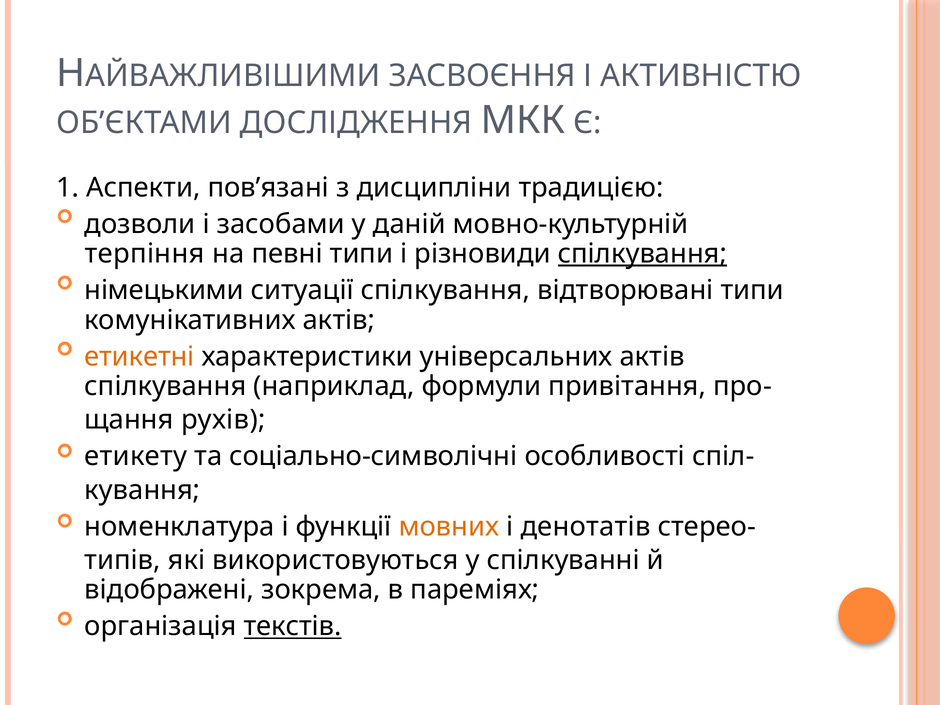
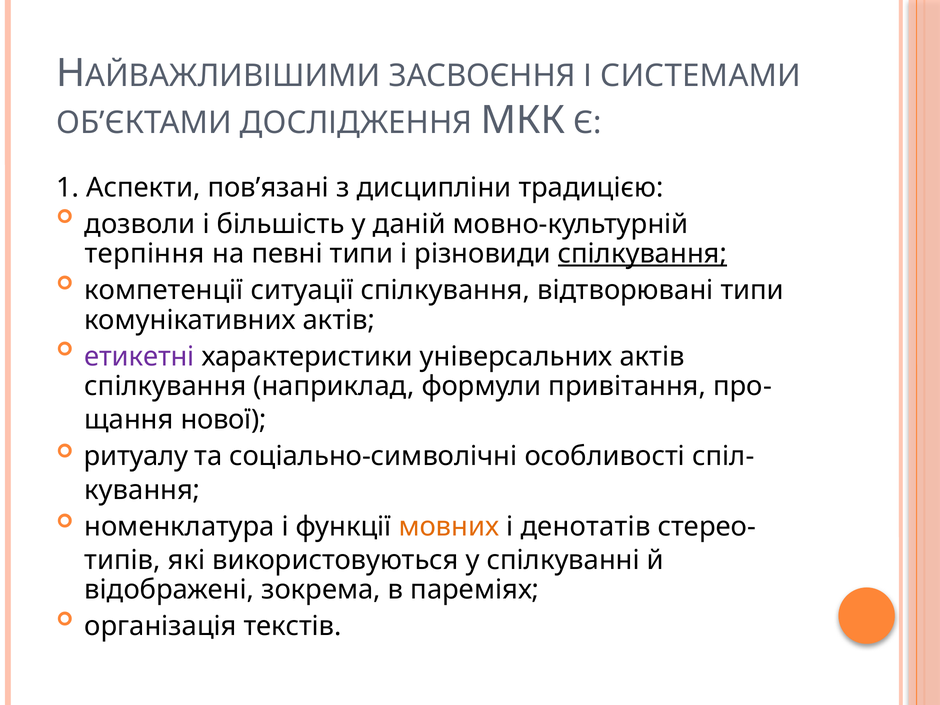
АКТИВНІСТЮ: АКТИВНІСТЮ -> СИСТЕМАМИ (701, 76)
засобами: засобами -> більшість (281, 224)
німецькими: німецькими -> компетенції (164, 290)
етикетні colour: orange -> purple (139, 357)
рухів: рухів -> нової (223, 420)
етикету: етикету -> ритуалу (136, 456)
текстів underline: present -> none (293, 626)
